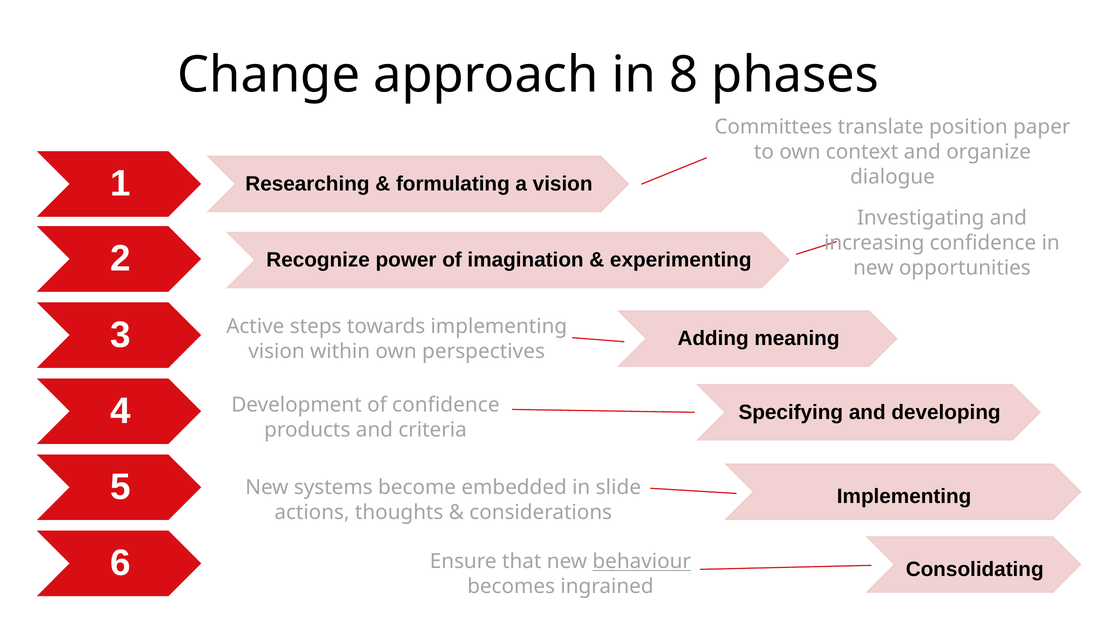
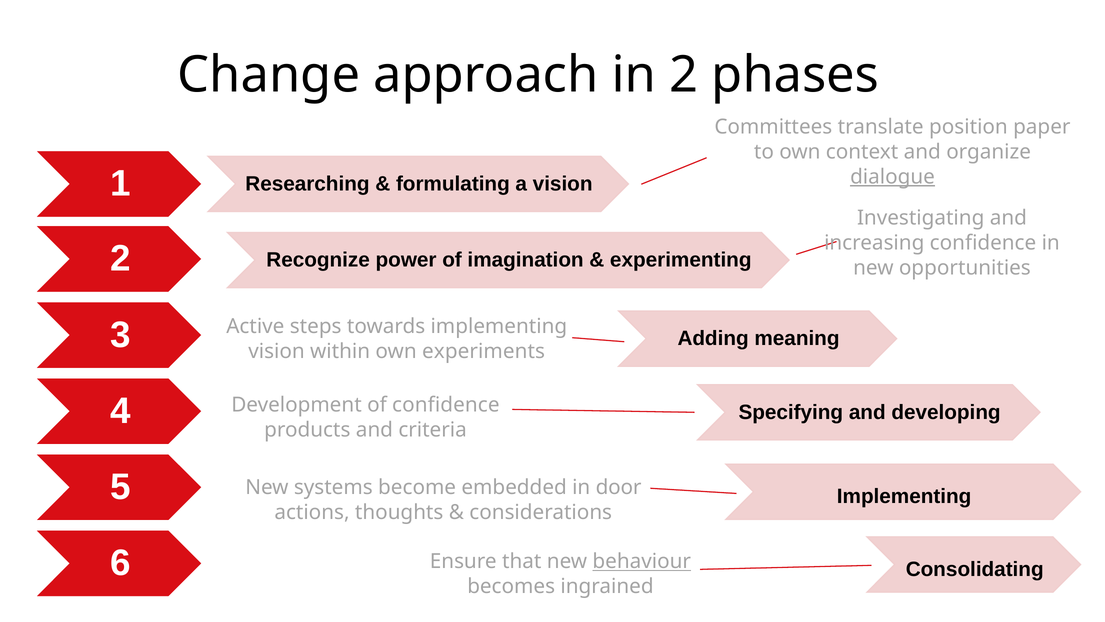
in 8: 8 -> 2 (684, 75)
dialogue underline: none -> present (893, 177)
perspectives: perspectives -> experiments (484, 351)
slide: slide -> door (619, 487)
